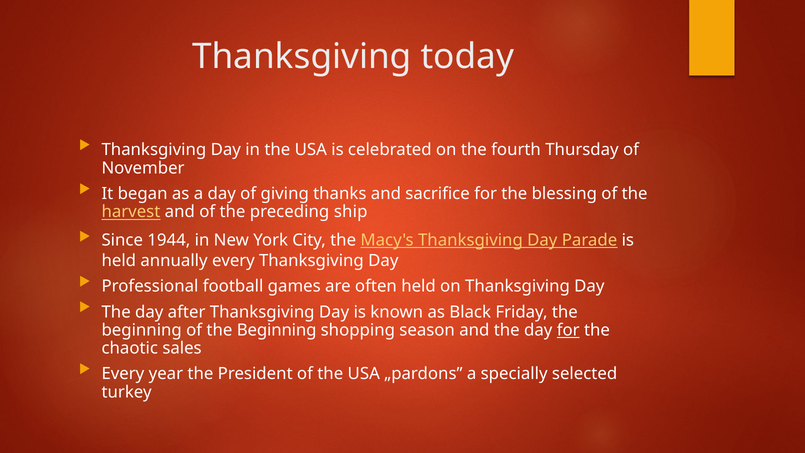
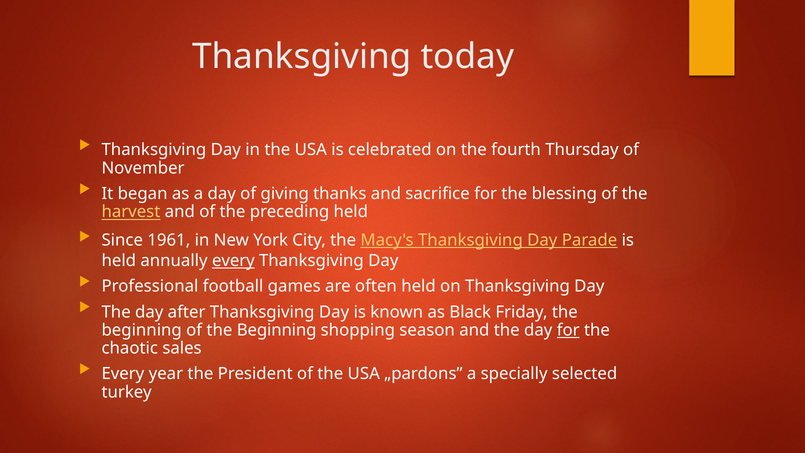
preceding ship: ship -> held (351, 212)
1944: 1944 -> 1961 (169, 240)
every underline: none -> present (233, 261)
